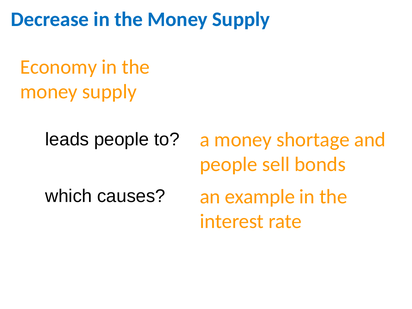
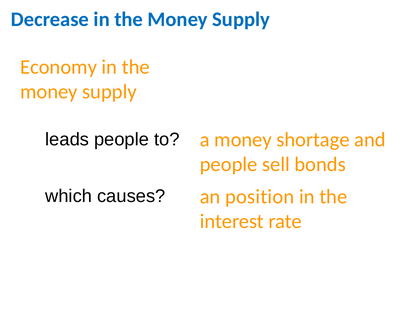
example: example -> position (260, 197)
